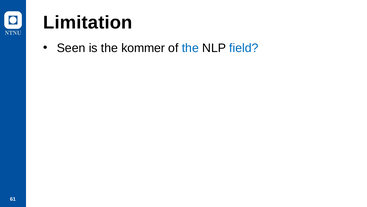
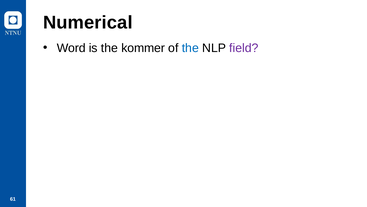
Limitation: Limitation -> Numerical (88, 22)
Seen: Seen -> Word (71, 48)
field colour: blue -> purple (244, 48)
